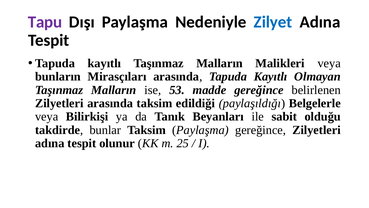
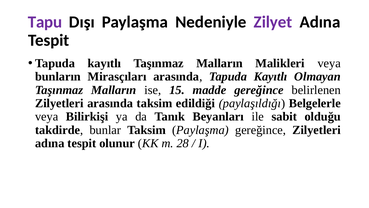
Zilyet colour: blue -> purple (273, 22)
53: 53 -> 15 (177, 90)
25: 25 -> 28 (183, 143)
